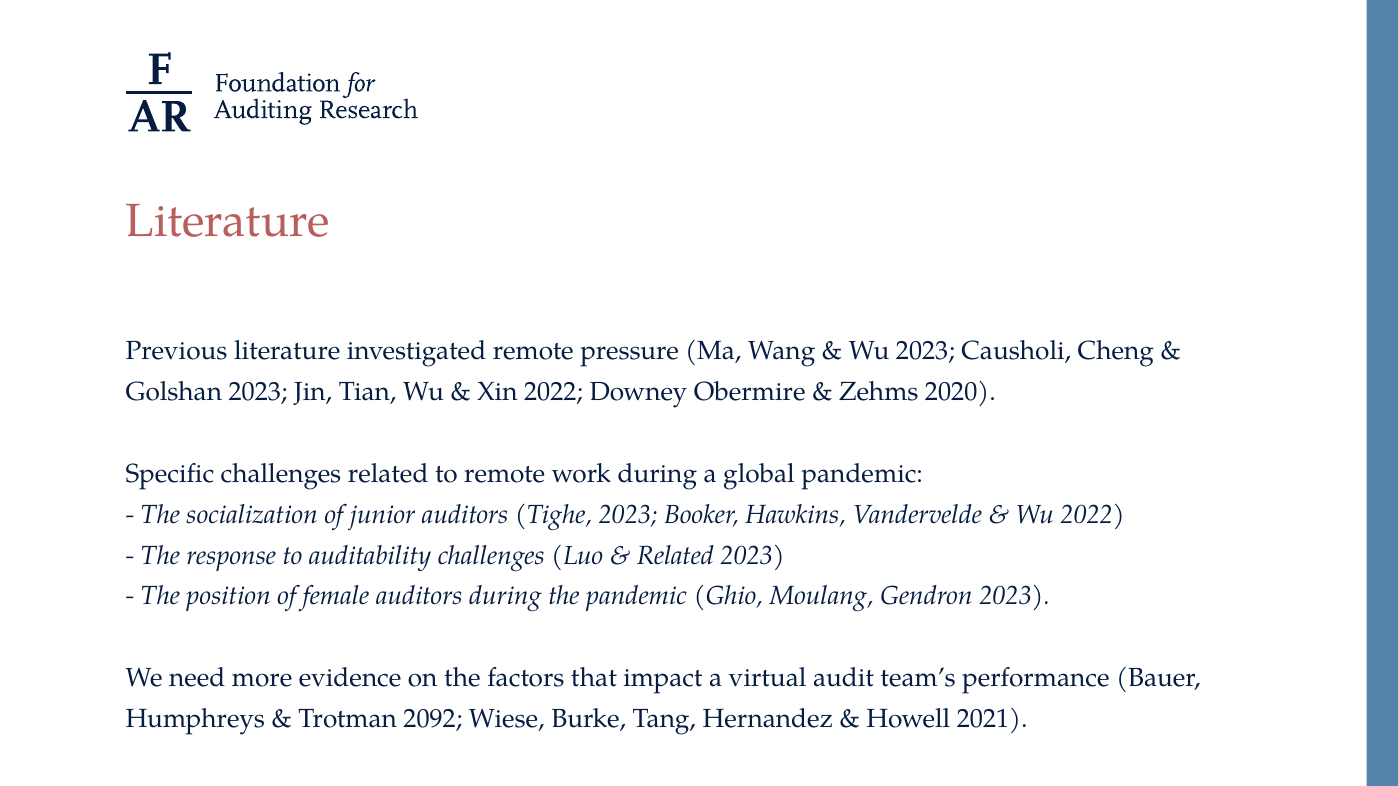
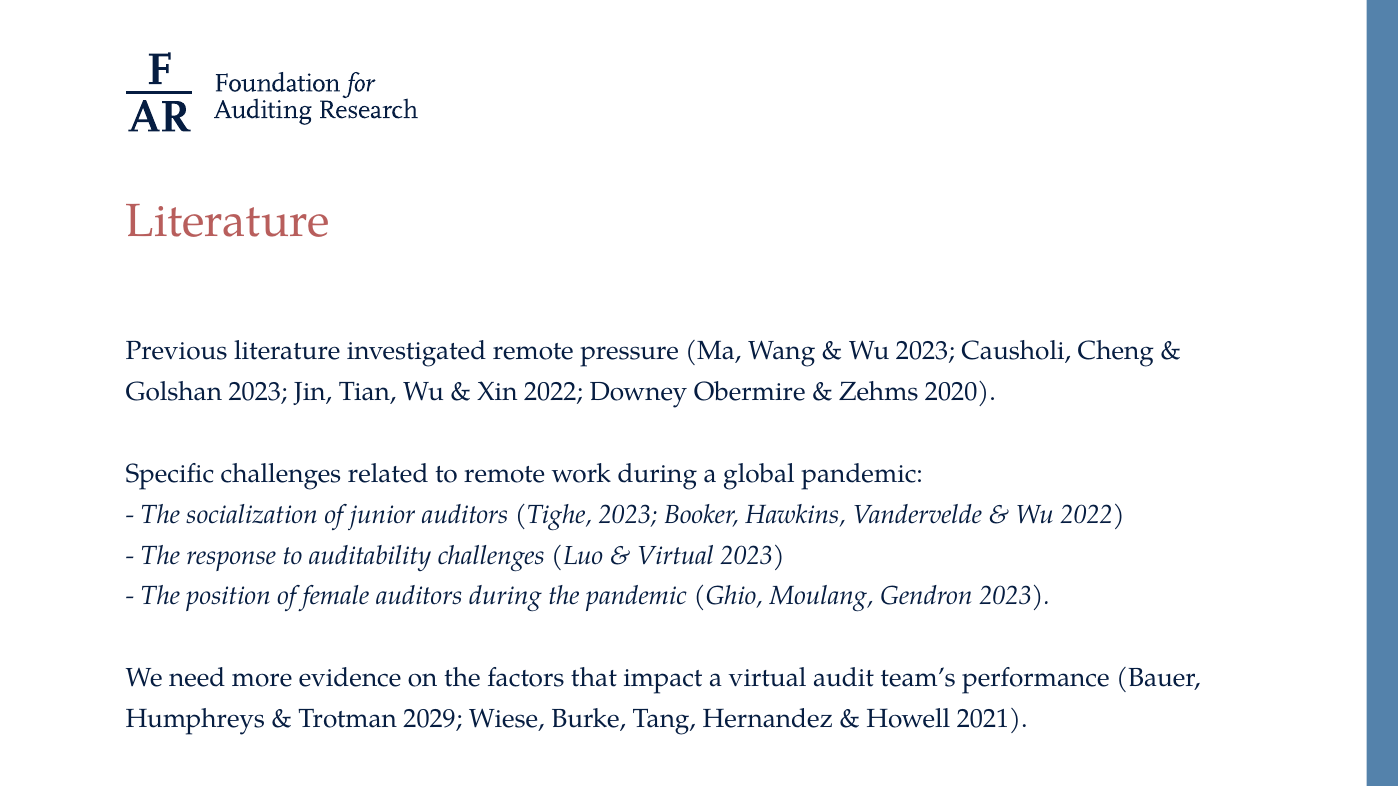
Related: Related -> Virtual (675, 556)
2092: 2092 -> 2029 (433, 719)
